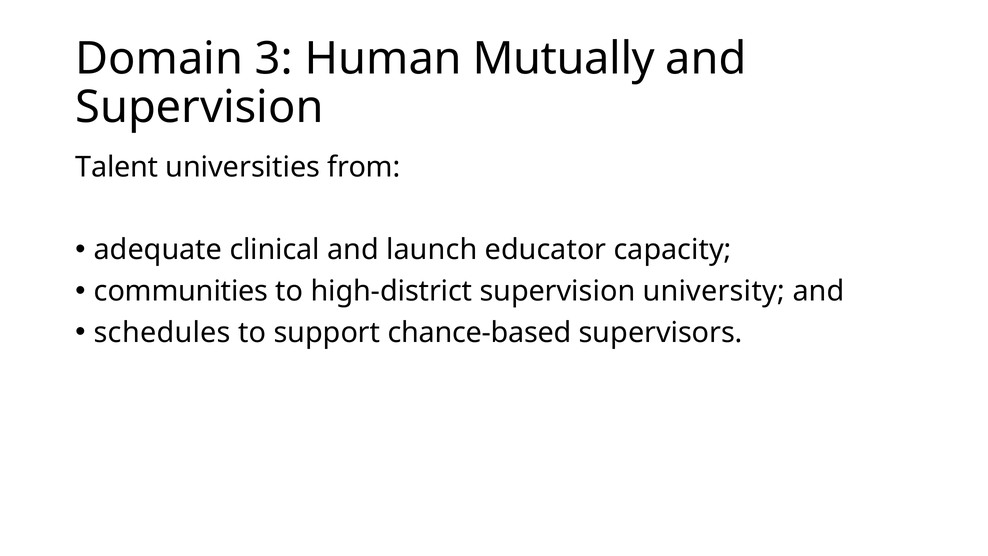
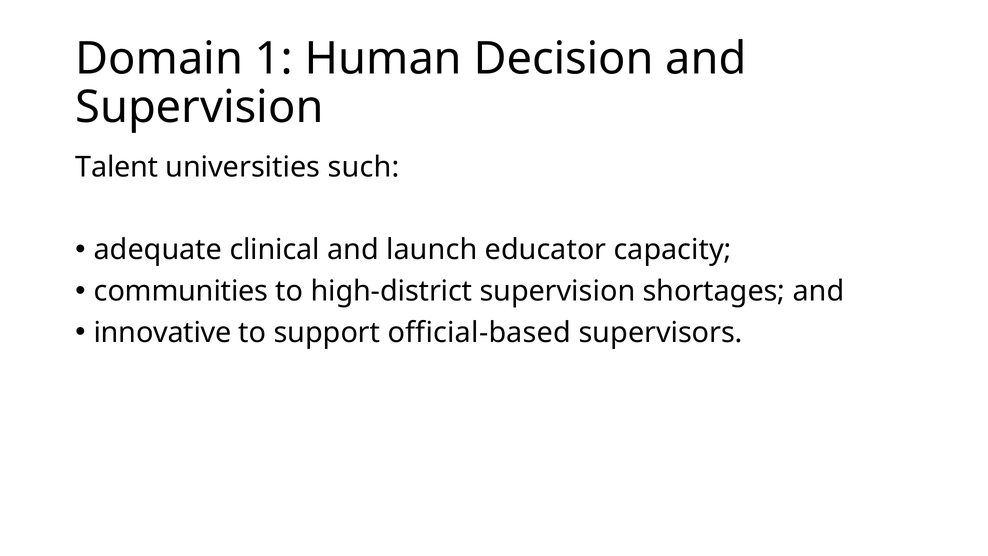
3: 3 -> 1 (274, 59)
Mutually: Mutually -> Decision (564, 59)
from: from -> such (364, 167)
university: university -> shortages (714, 291)
schedules: schedules -> innovative (163, 332)
chance-based: chance-based -> official-based (479, 332)
